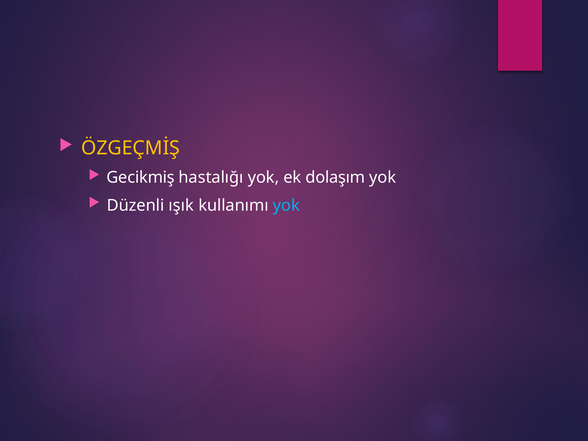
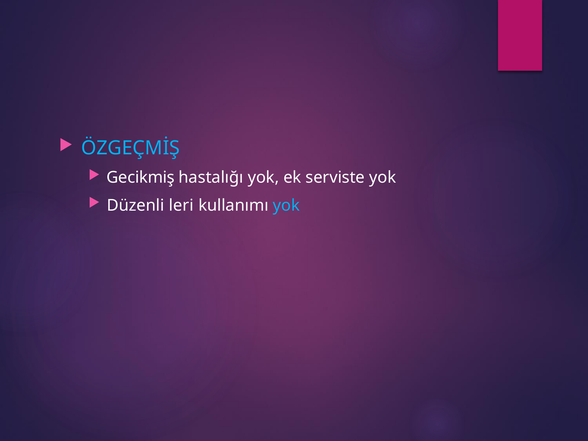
ÖZGEÇMİŞ colour: yellow -> light blue (131, 148)
dolaşım: dolaşım -> serviste (335, 178)
ışık: ışık -> leri (181, 205)
